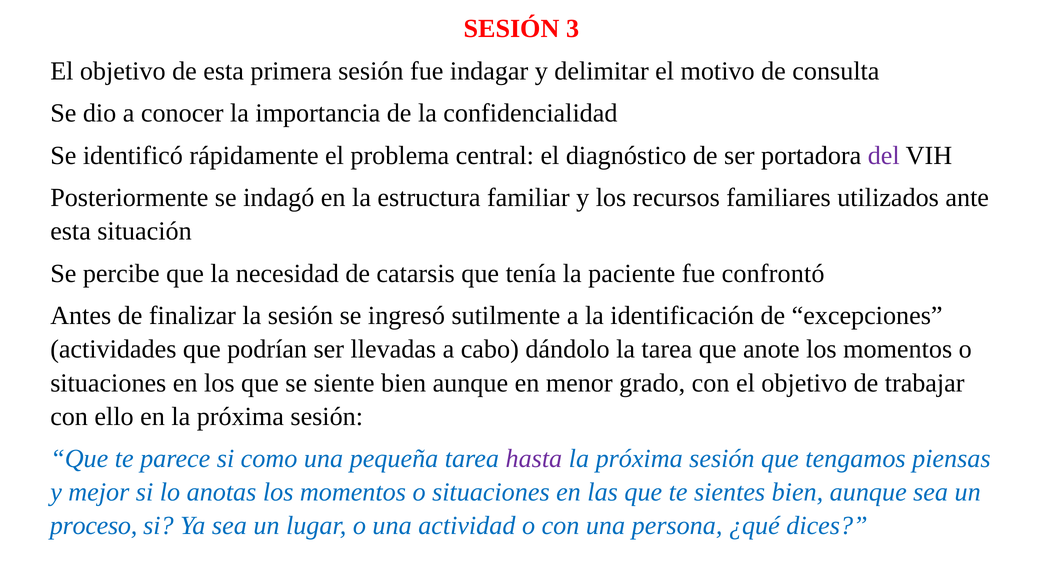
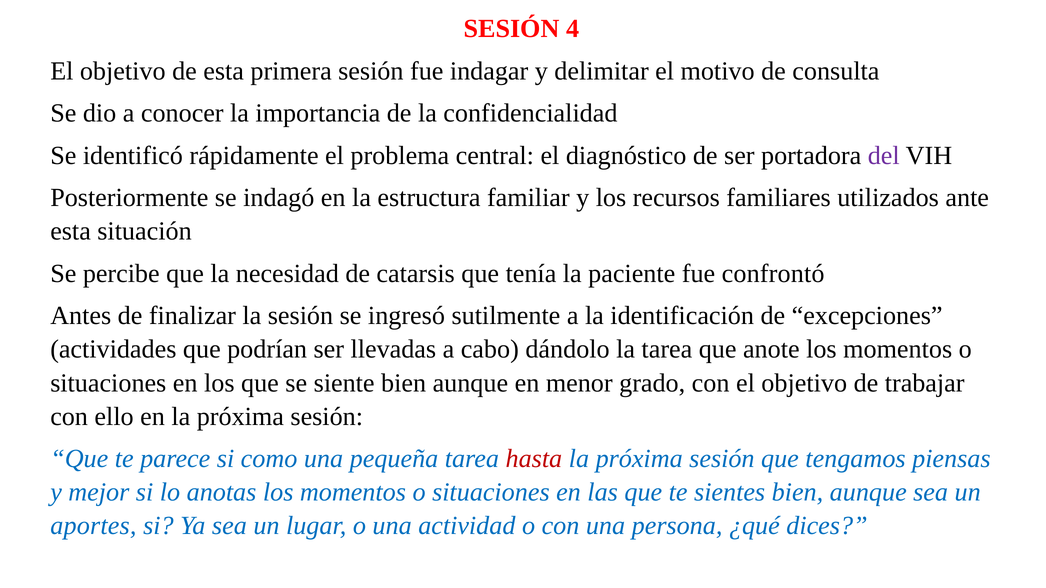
3: 3 -> 4 (573, 29)
hasta colour: purple -> red (534, 459)
proceso: proceso -> aportes (93, 526)
